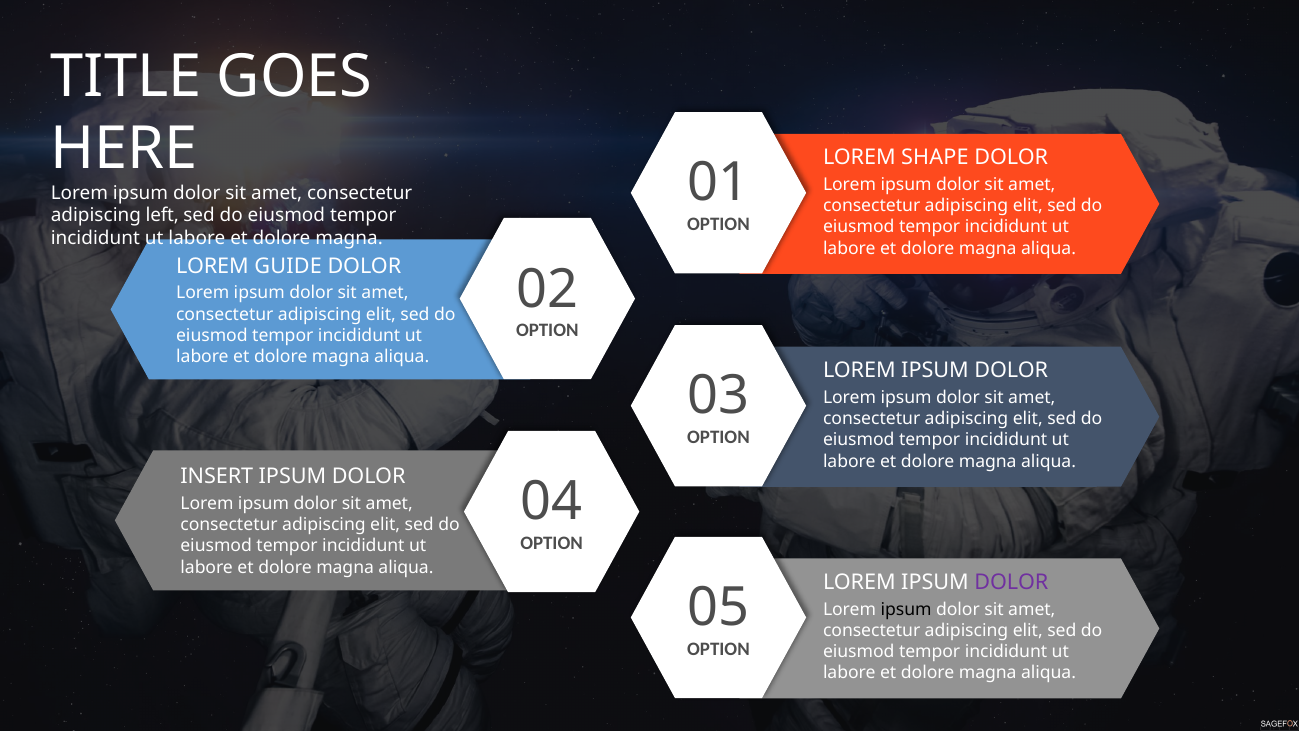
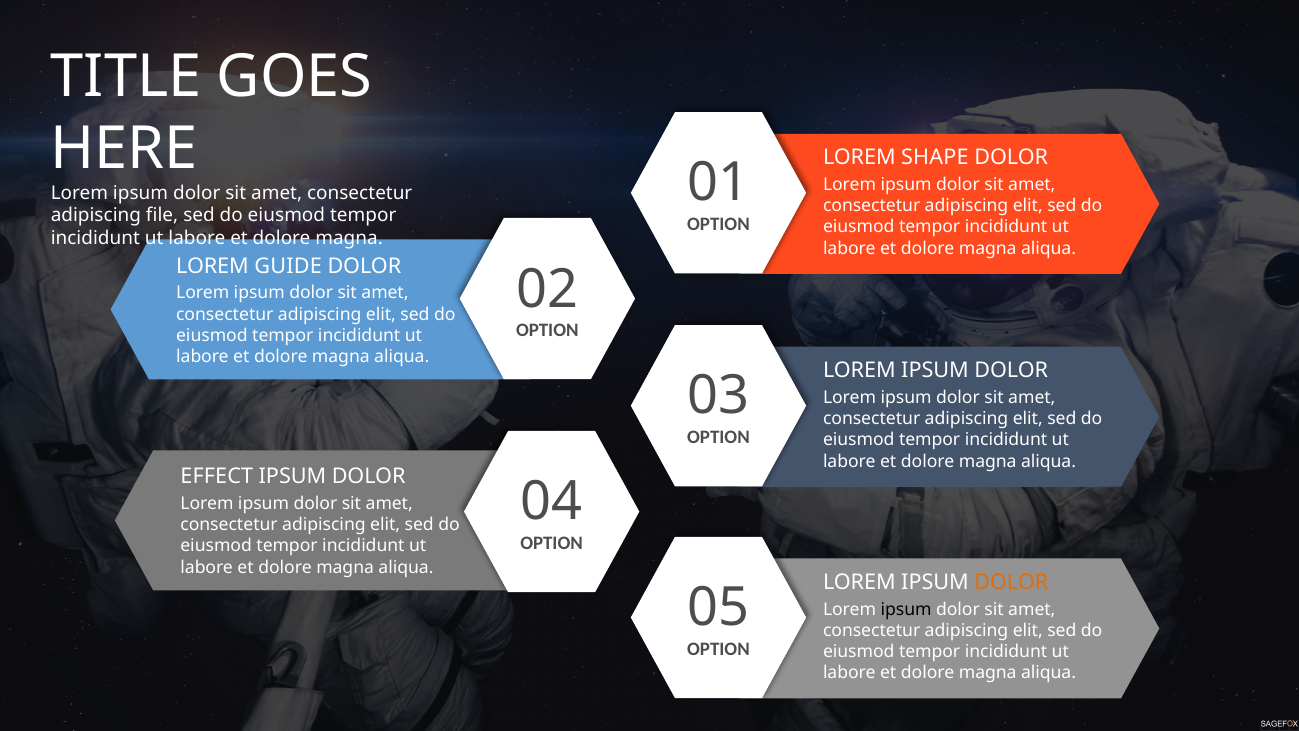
left: left -> file (162, 216)
INSERT: INSERT -> EFFECT (217, 477)
DOLOR colour: purple -> orange (1011, 582)
